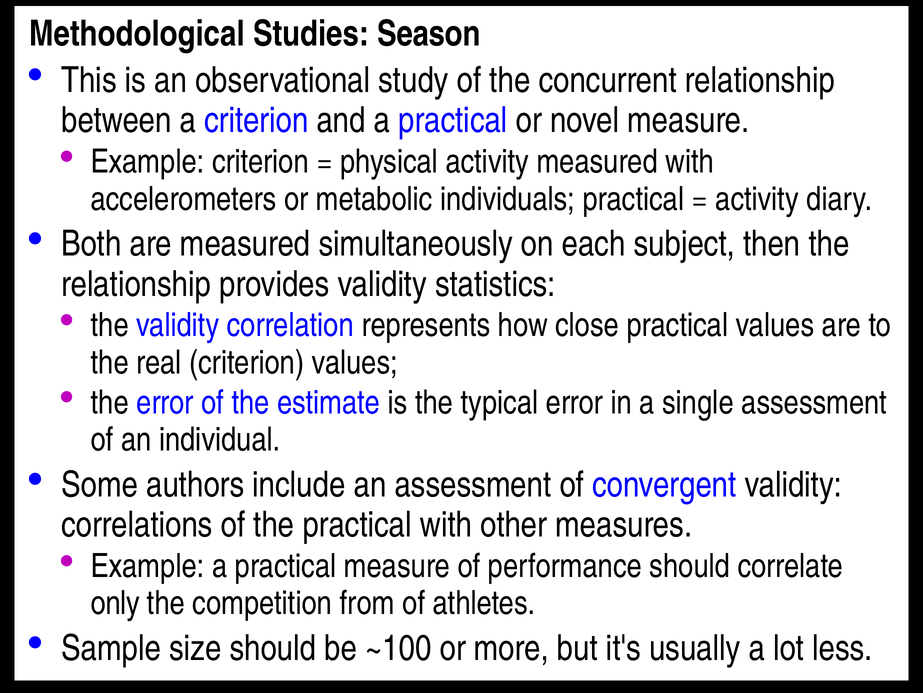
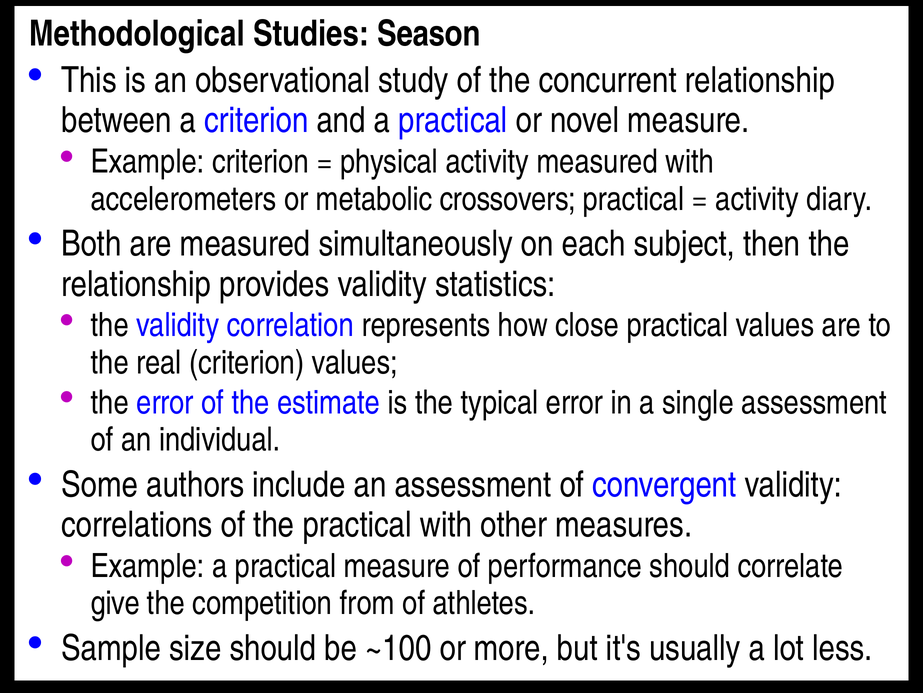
individuals: individuals -> crossovers (508, 199)
only: only -> give (115, 603)
